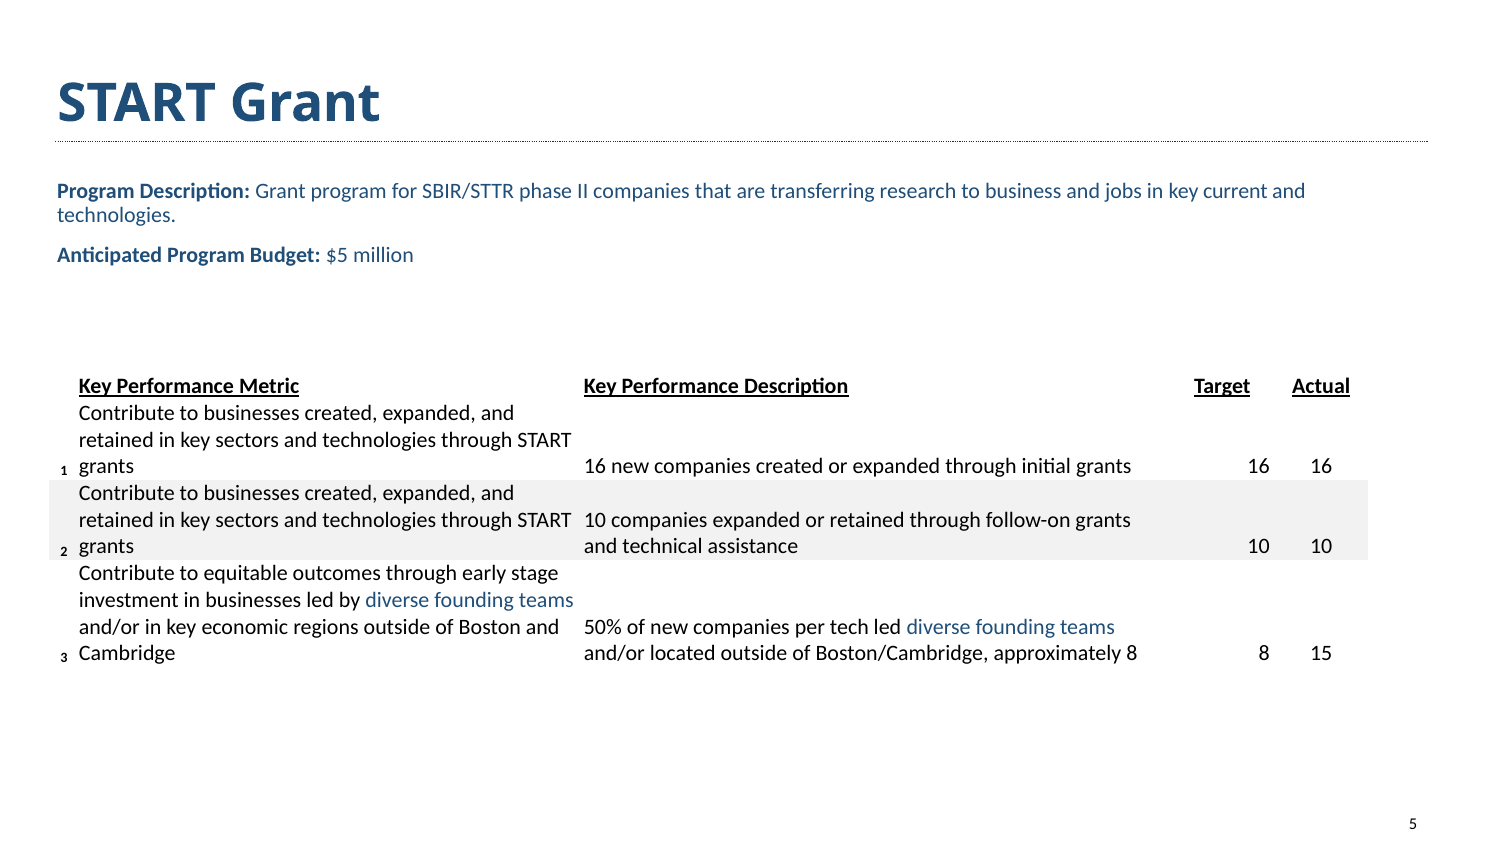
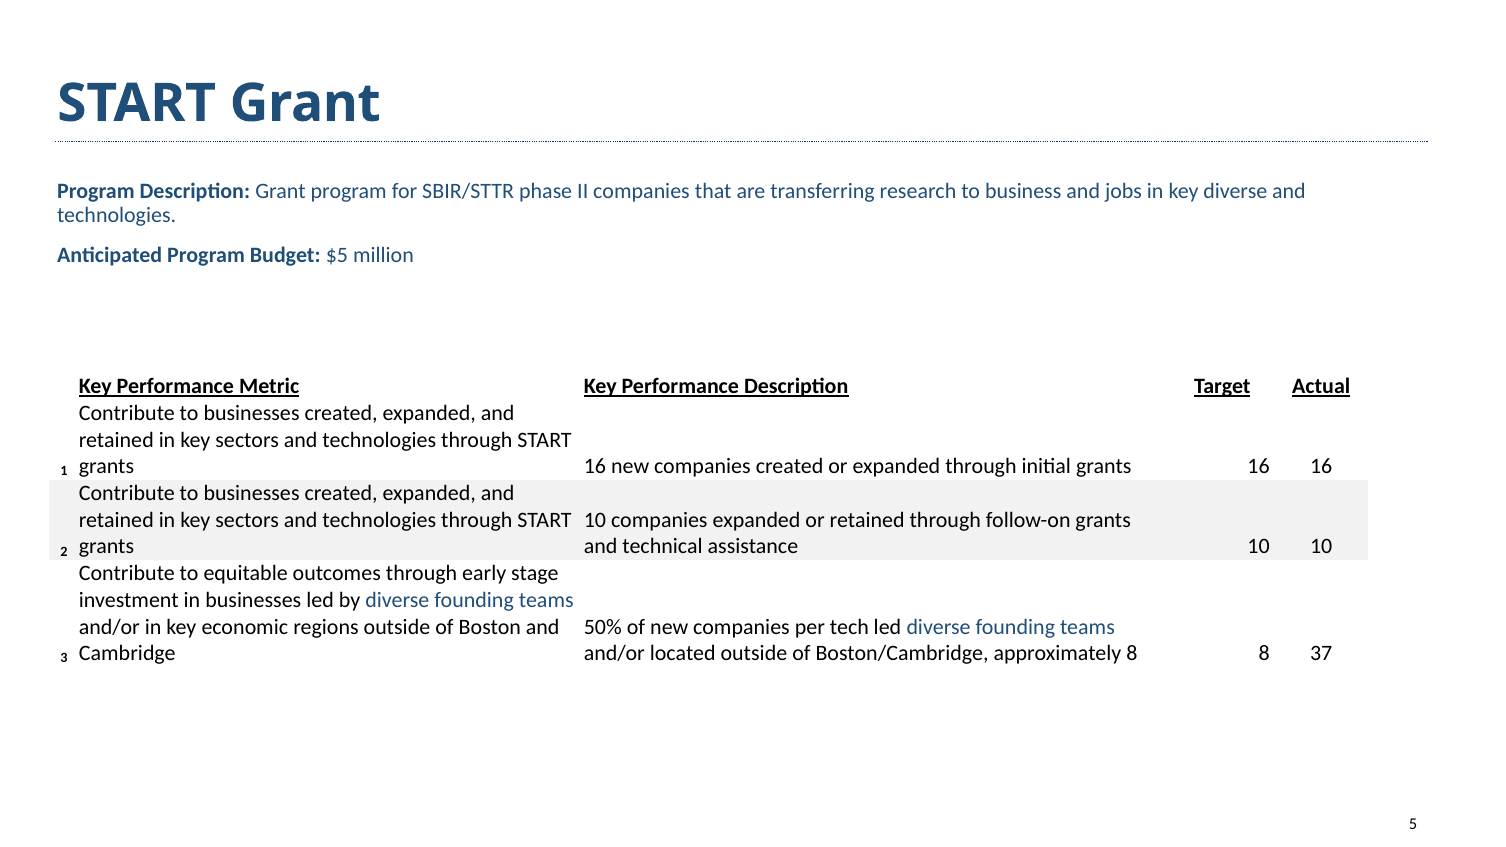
key current: current -> diverse (1235, 192)
15: 15 -> 37 (1321, 654)
